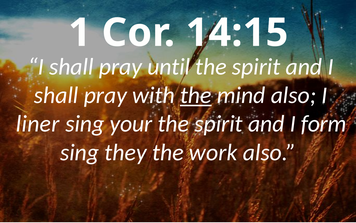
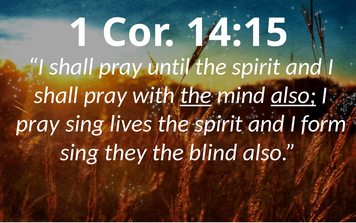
also underline: none -> present (293, 95)
liner: liner -> pray (38, 124)
your: your -> lives (131, 124)
work: work -> blind (213, 152)
